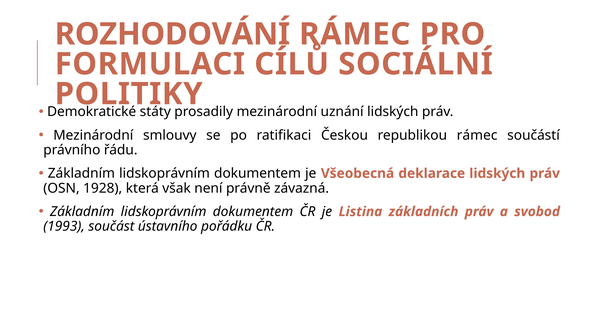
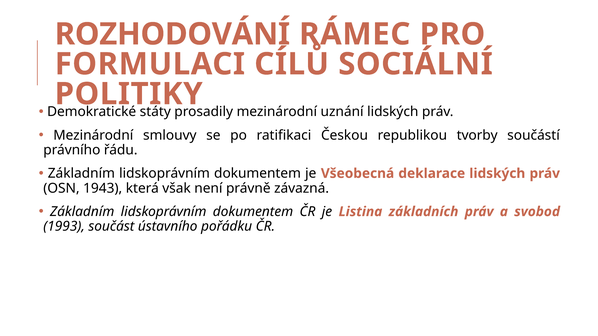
republikou rámec: rámec -> tvorby (477, 135)
1928: 1928 -> 1943 (103, 188)
